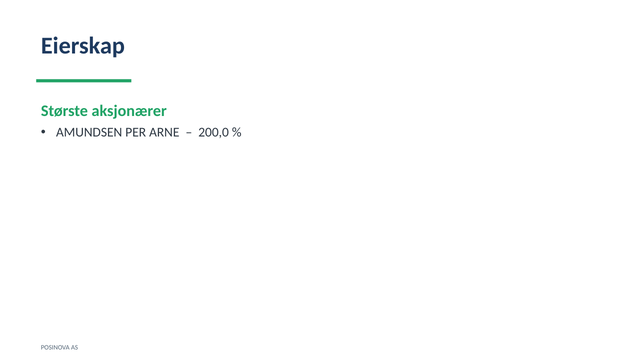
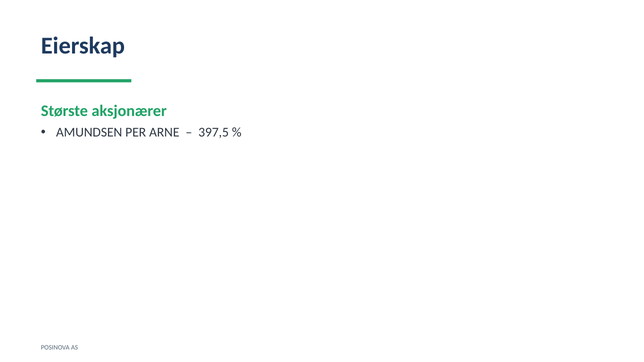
200,0: 200,0 -> 397,5 (214, 132)
